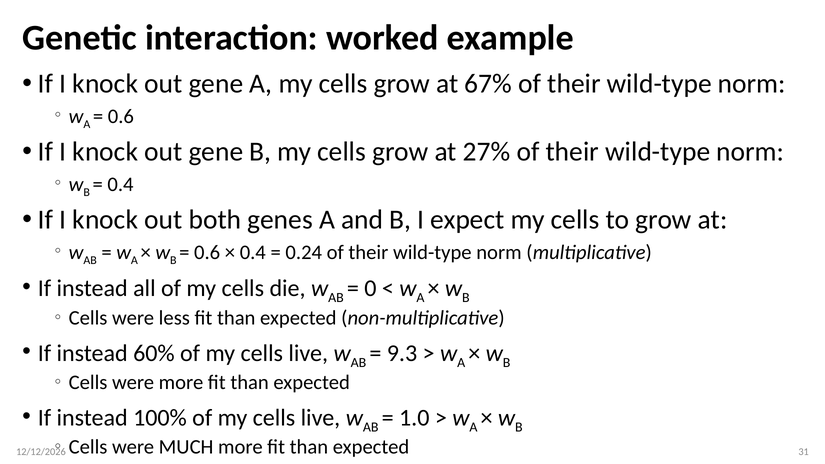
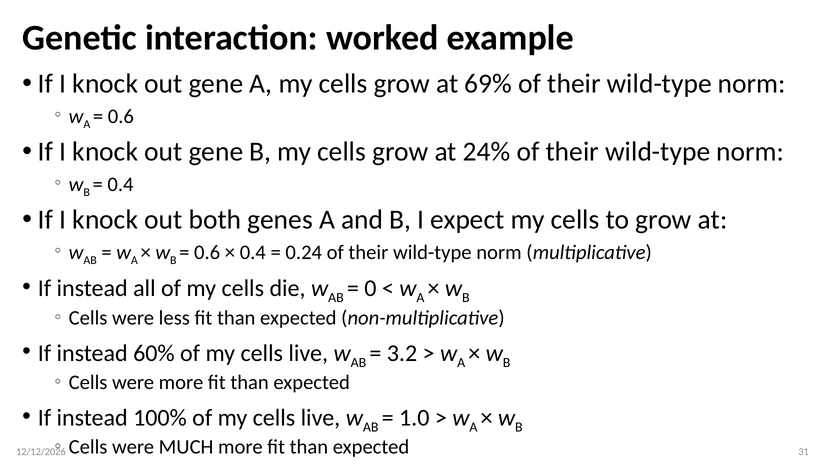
67%: 67% -> 69% (488, 84)
27%: 27% -> 24% (487, 152)
9.3: 9.3 -> 3.2 (402, 353)
